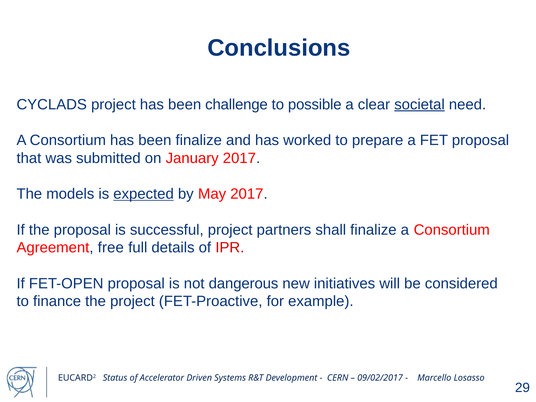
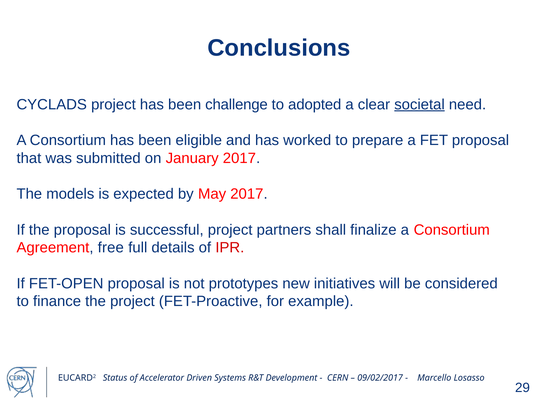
possible: possible -> adopted (315, 104)
been finalize: finalize -> eligible (199, 140)
expected underline: present -> none (144, 194)
dangerous: dangerous -> prototypes (243, 283)
